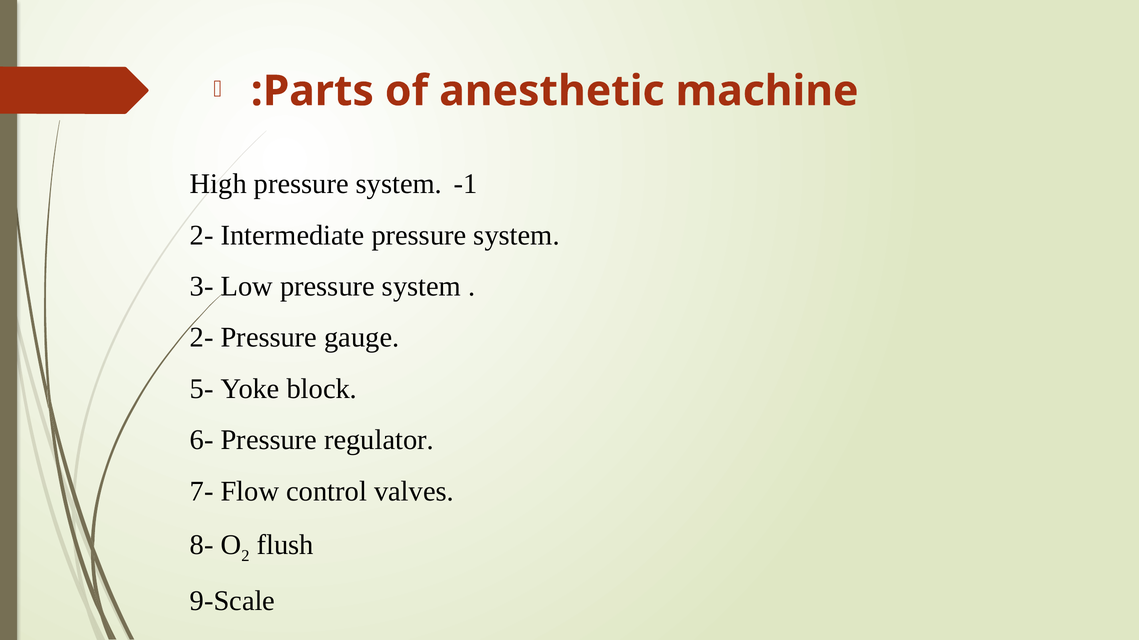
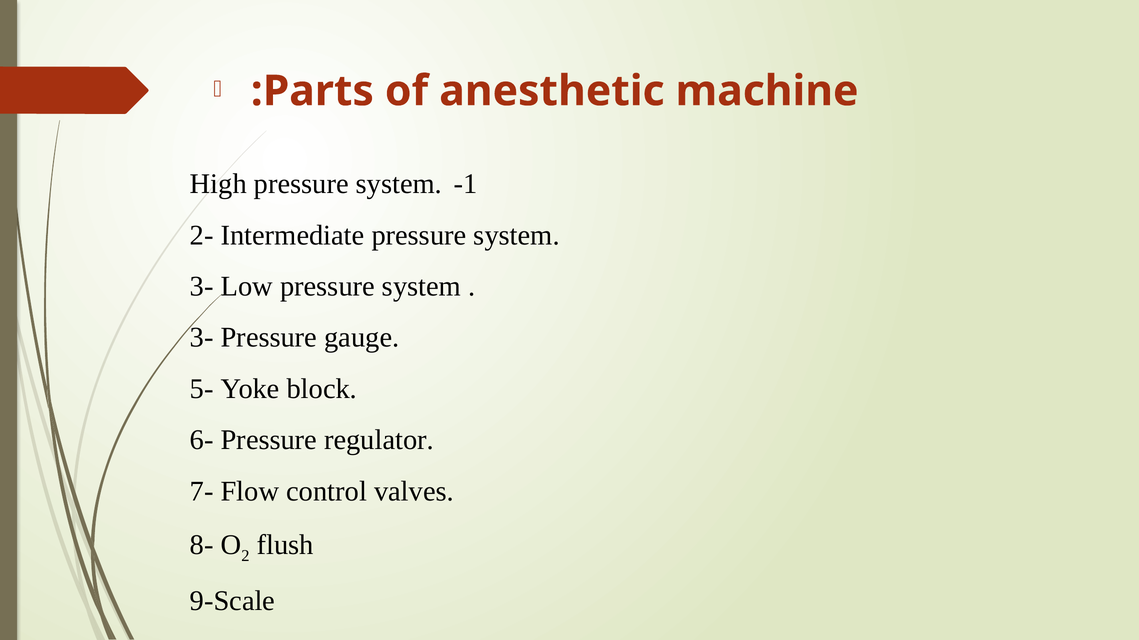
2-: 2- -> 3- (202, 338)
